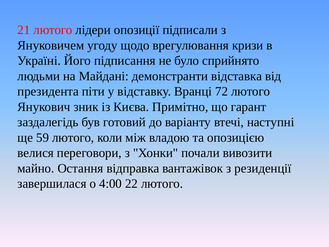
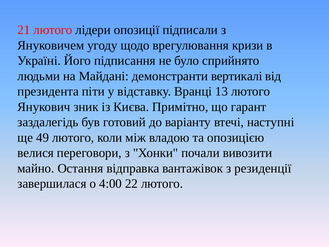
відставка: відставка -> вертикалі (237, 76)
72: 72 -> 13 (222, 91)
59: 59 -> 49 (43, 137)
